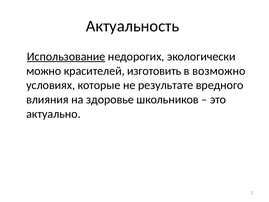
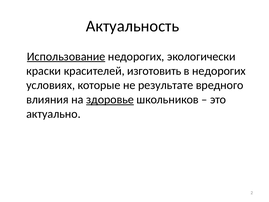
можно: можно -> краски (44, 71)
в возможно: возможно -> недорогих (219, 71)
здоровье underline: none -> present (110, 99)
